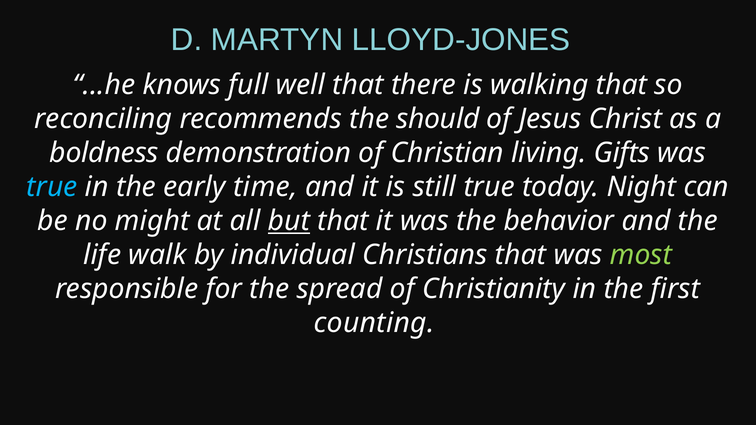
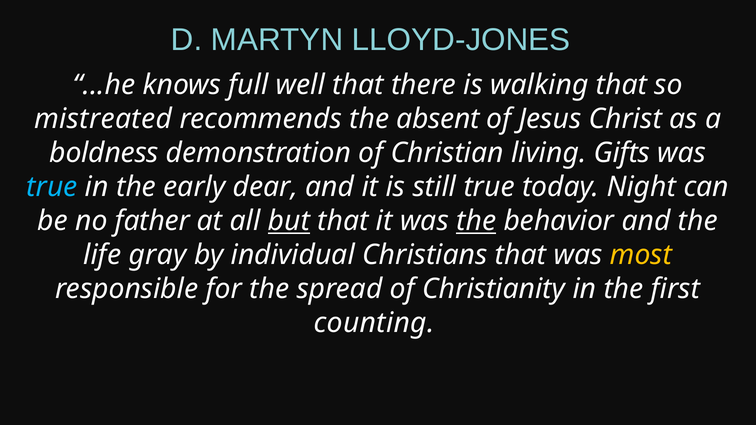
reconciling: reconciling -> mistreated (103, 119)
should: should -> absent (438, 119)
time: time -> dear (265, 187)
might: might -> father (152, 221)
the underline: none -> present (476, 221)
walk: walk -> gray (158, 255)
most colour: light green -> yellow (641, 255)
